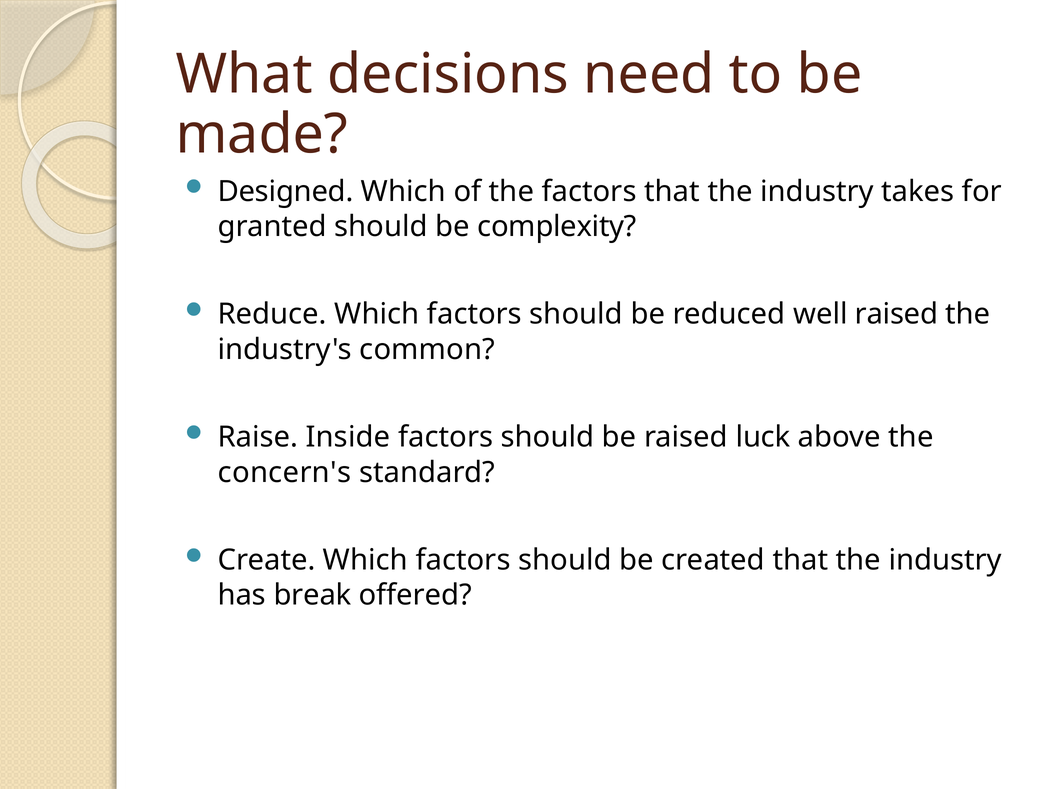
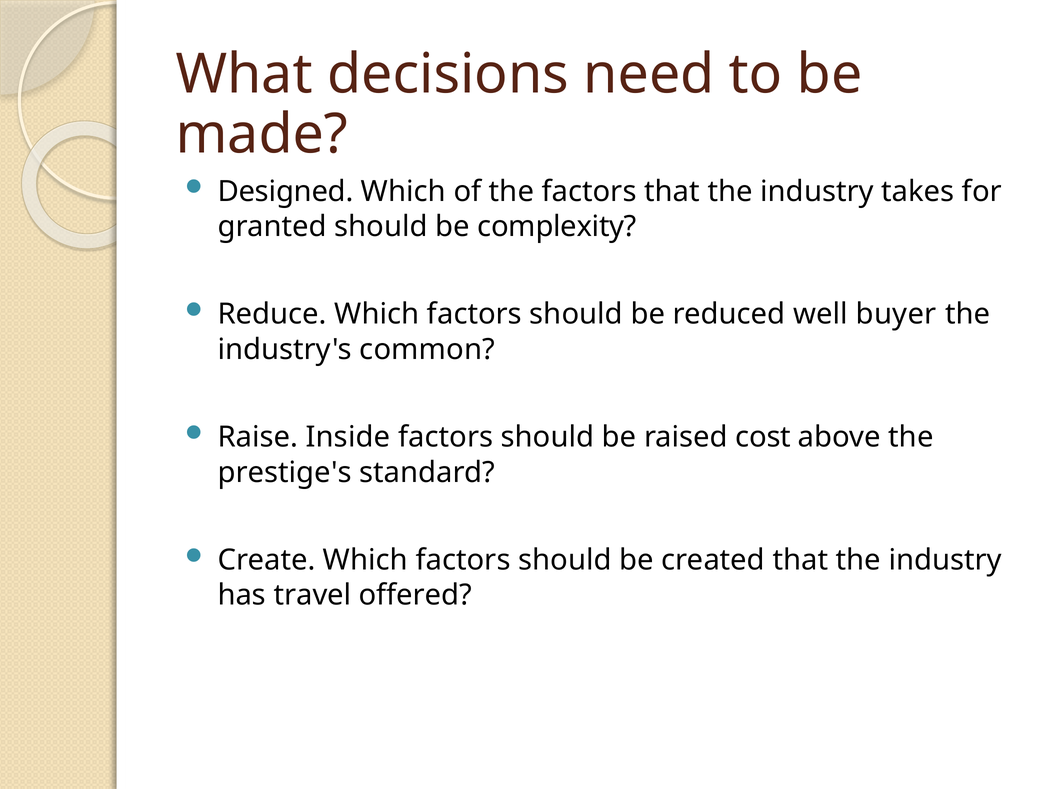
well raised: raised -> buyer (896, 314)
luck: luck -> cost (763, 437)
concern's: concern's -> prestige's (285, 472)
break: break -> travel (313, 595)
